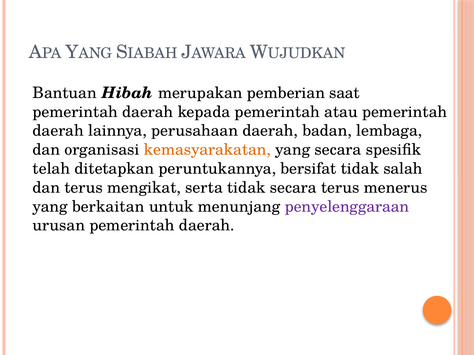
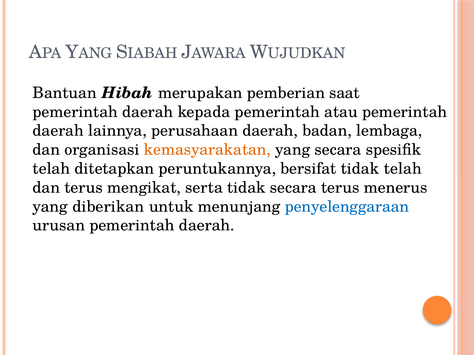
tidak salah: salah -> telah (403, 169)
berkaitan: berkaitan -> diberikan (108, 207)
penyelenggaraan colour: purple -> blue (347, 207)
